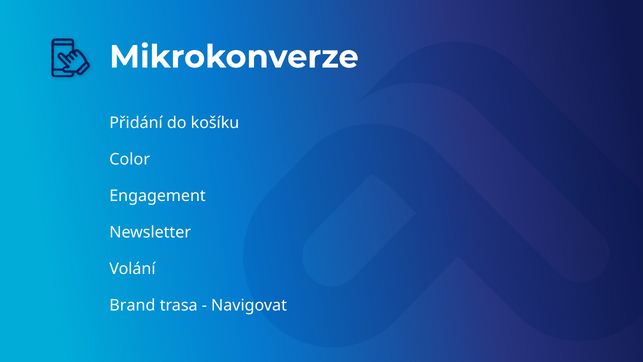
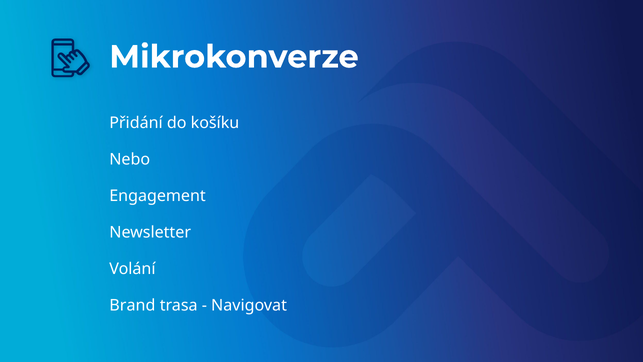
Color: Color -> Nebo (130, 159)
